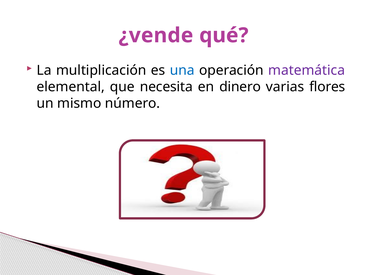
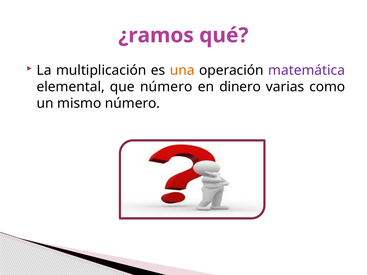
¿vende: ¿vende -> ¿ramos (156, 35)
una colour: blue -> orange (182, 70)
que necesita: necesita -> número (166, 87)
flores: flores -> como (327, 87)
